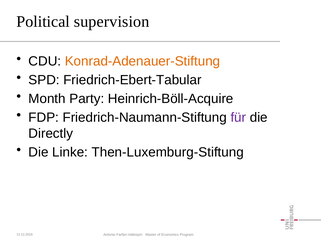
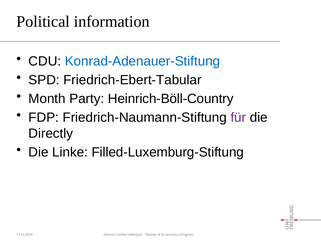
supervision: supervision -> information (112, 21)
Konrad-Adenauer-Stiftung colour: orange -> blue (142, 61)
Heinrich-Böll-Acquire: Heinrich-Böll-Acquire -> Heinrich-Böll-Country (171, 99)
Then-Luxemburg-Stiftung: Then-Luxemburg-Stiftung -> Filled-Luxemburg-Stiftung (168, 152)
